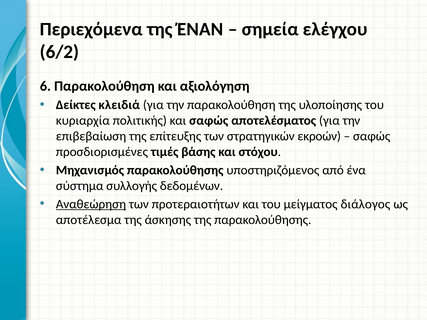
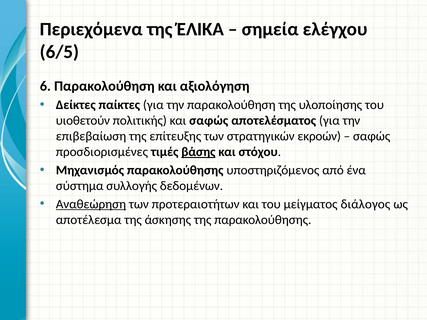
ΈΝΑΝ: ΈΝΑΝ -> ΈΛΙΚΑ (200, 29)
6/2: 6/2 -> 6/5 (59, 52)
κλειδιά: κλειδιά -> παίκτες (119, 105)
κυριαρχία: κυριαρχία -> υιοθετούν (83, 121)
βάσης underline: none -> present (198, 152)
